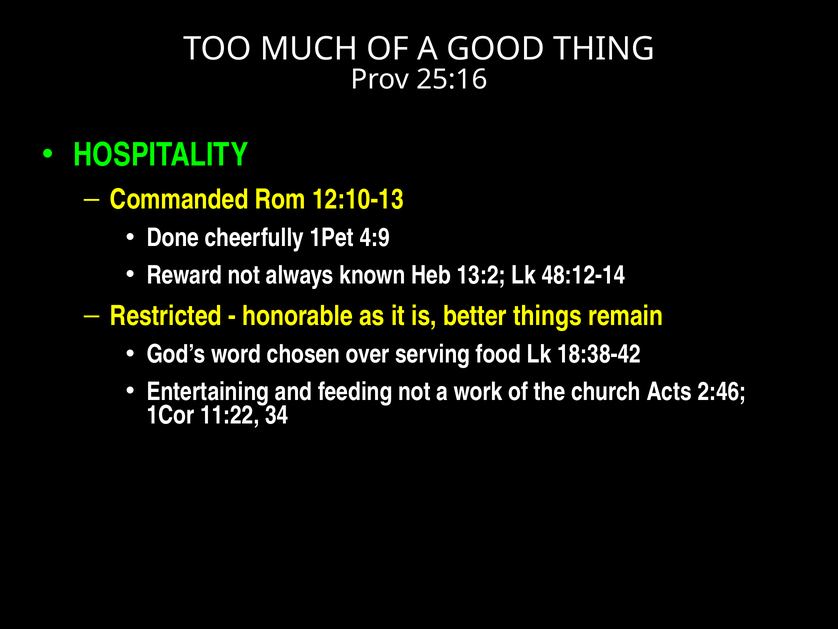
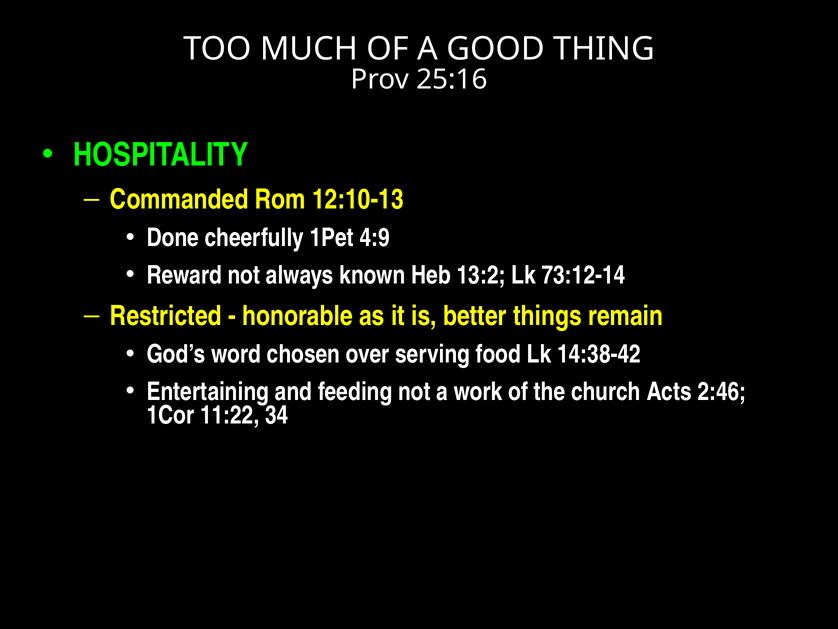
48:12-14: 48:12-14 -> 73:12-14 (584, 275)
18:38-42: 18:38-42 -> 14:38-42 (599, 354)
